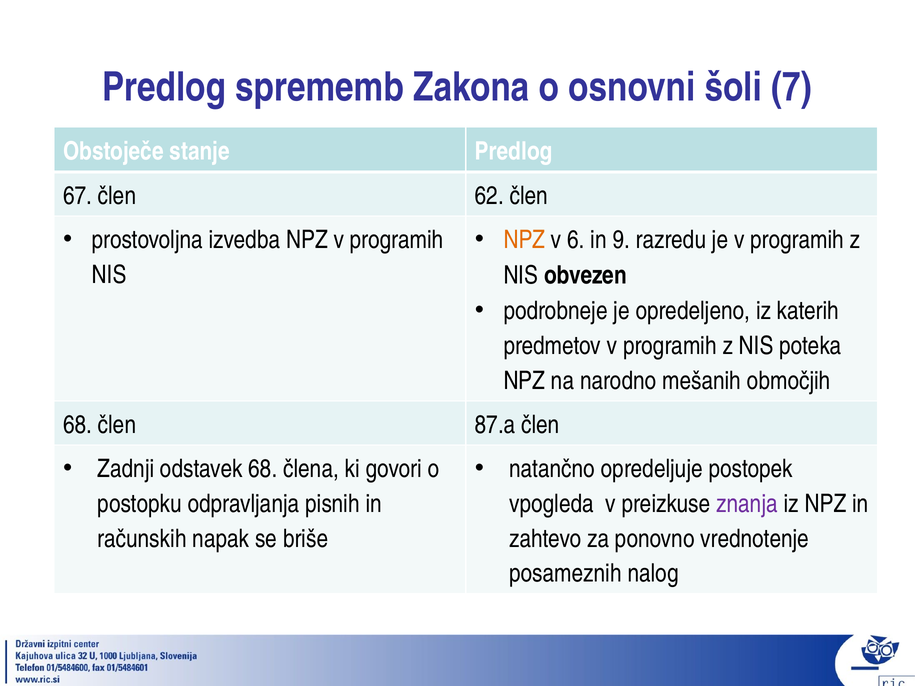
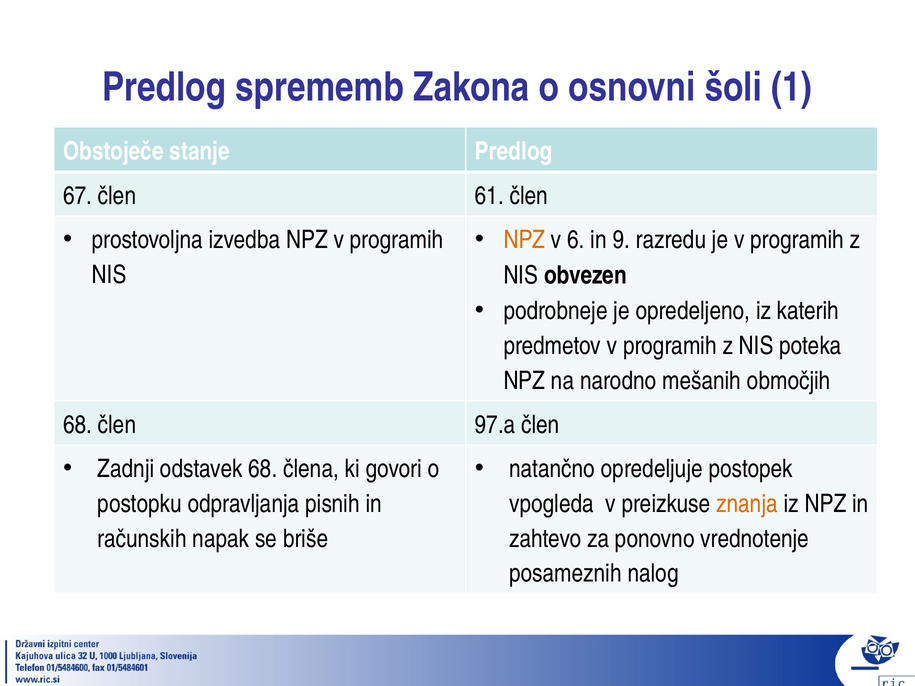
7: 7 -> 1 (792, 87)
62: 62 -> 61 (489, 196)
87.a: 87.a -> 97.a (495, 425)
znanja colour: purple -> orange (747, 504)
